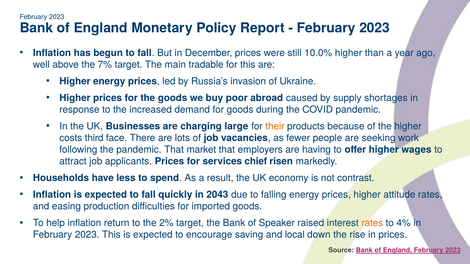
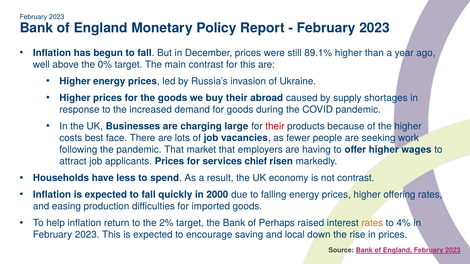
10.0%: 10.0% -> 89.1% (318, 53)
7%: 7% -> 0% (105, 65)
main tradable: tradable -> contrast (206, 65)
buy poor: poor -> their (237, 98)
their colour: orange -> red (275, 126)
third: third -> best (94, 138)
2043: 2043 -> 2000 (217, 195)
attitude: attitude -> offering (399, 195)
Speaker: Speaker -> Perhaps (277, 223)
